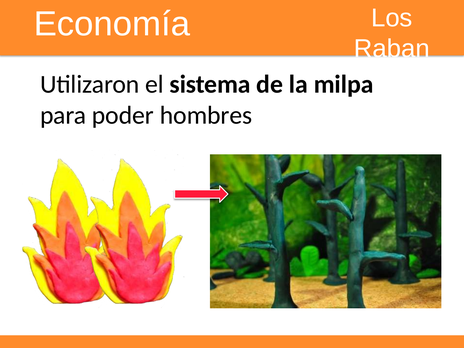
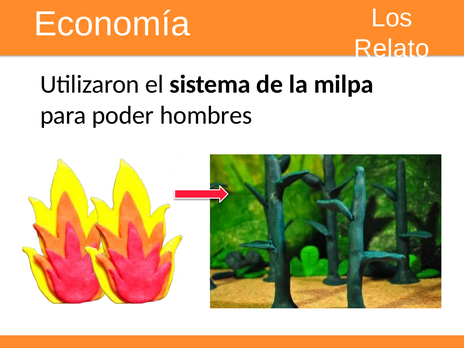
Raban: Raban -> Relato (392, 49)
